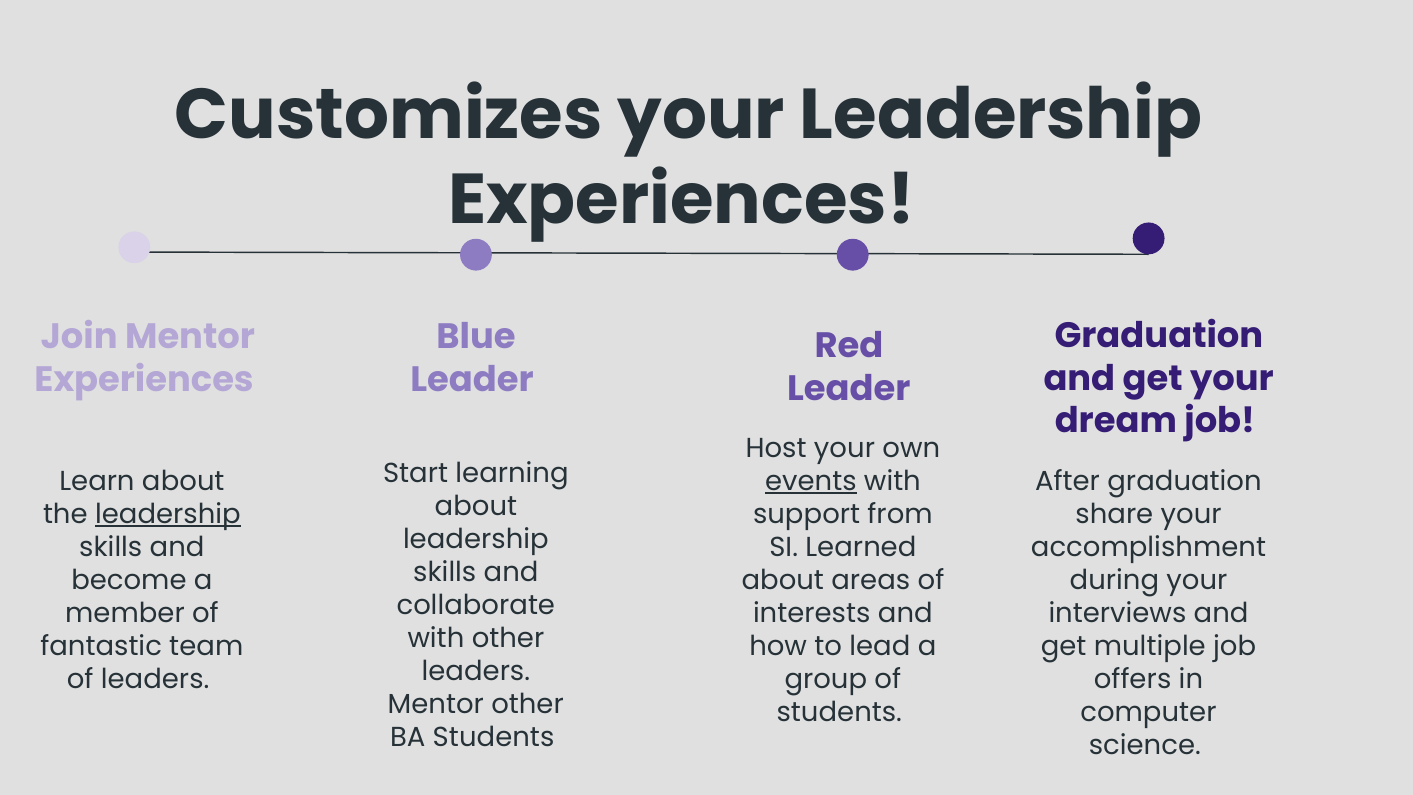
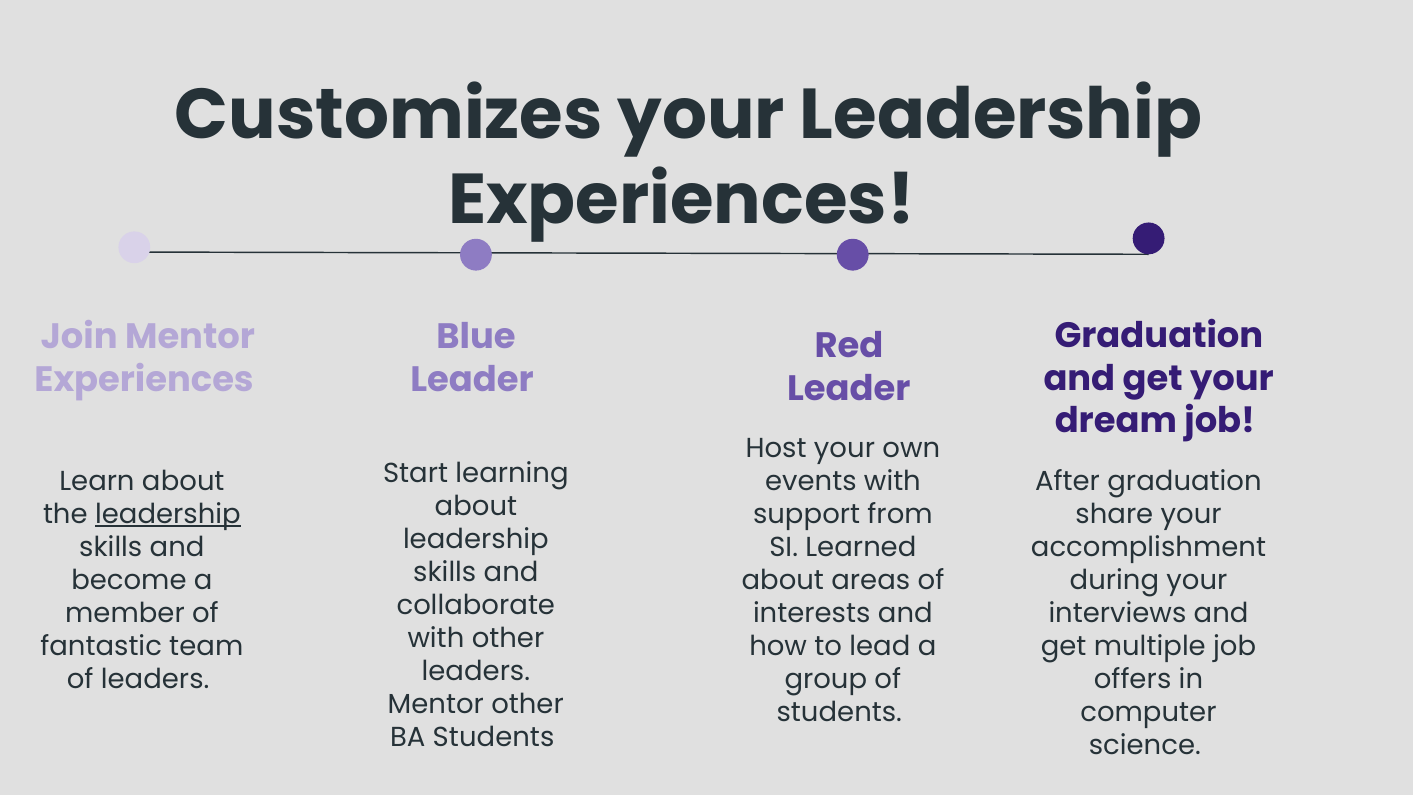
events underline: present -> none (811, 481)
